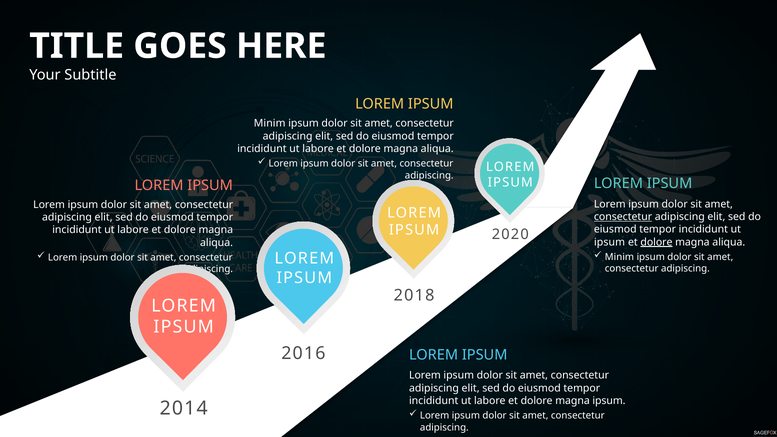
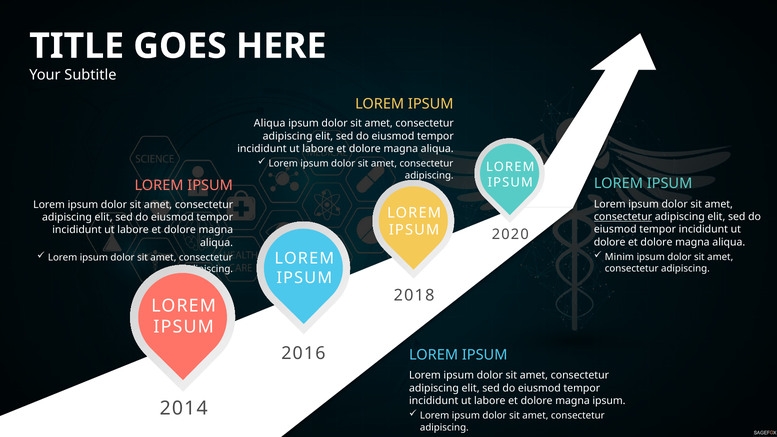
Minim: Minim -> Aliqua (270, 123)
ipsum: ipsum -> dolore (610, 242)
dolore underline: present -> none (656, 242)
